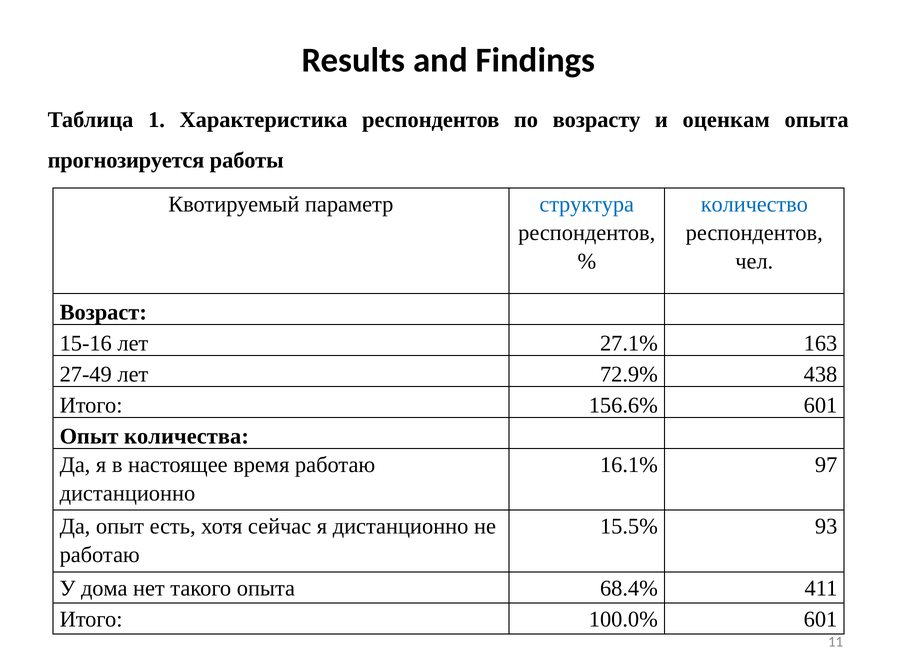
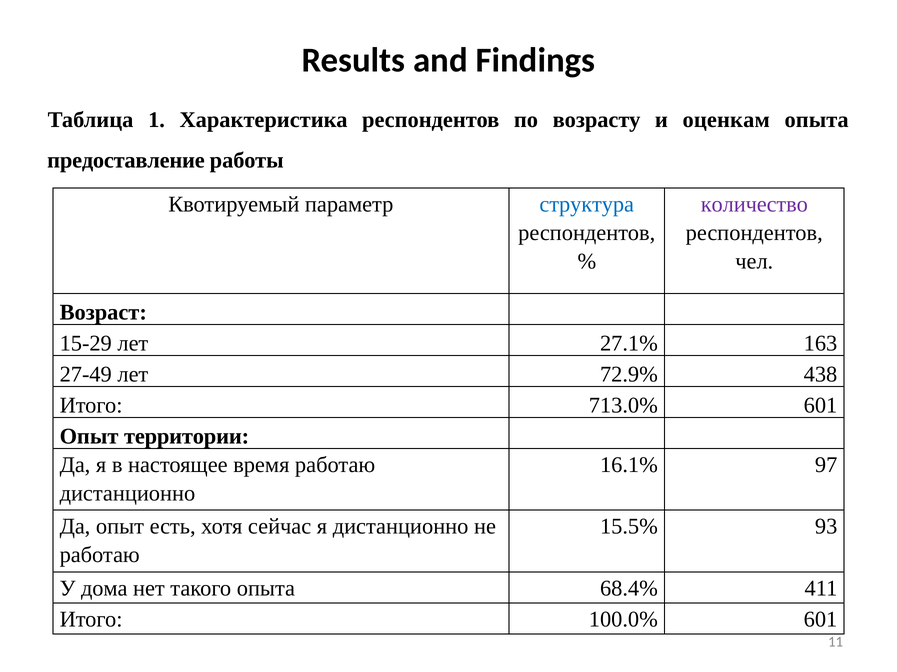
прогнозируется: прогнозируется -> предоставление (126, 161)
количество colour: blue -> purple (754, 204)
15-16: 15-16 -> 15-29 (86, 344)
156.6%: 156.6% -> 713.0% (623, 406)
количества: количества -> территории (187, 437)
